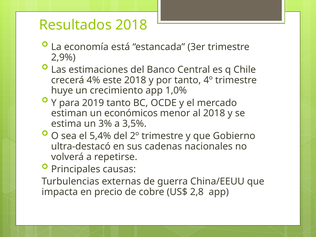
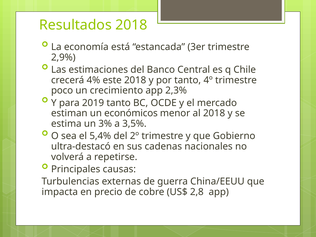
huye: huye -> poco (62, 91)
1,0%: 1,0% -> 2,3% (176, 91)
